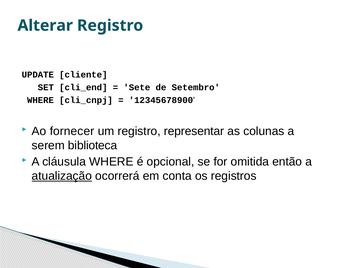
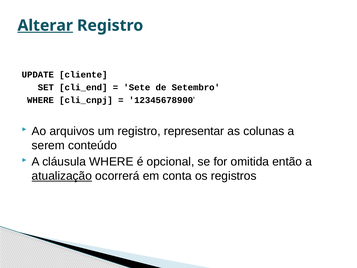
Alterar underline: none -> present (45, 25)
fornecer: fornecer -> arquivos (72, 131)
biblioteca: biblioteca -> conteúdo (93, 145)
